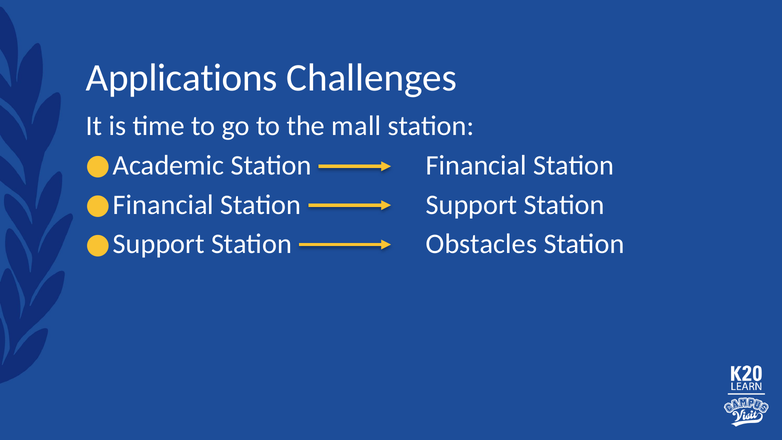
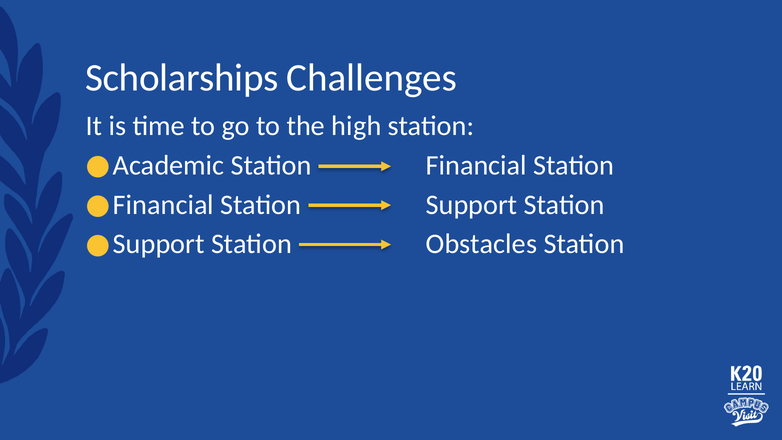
Applications: Applications -> Scholarships (182, 78)
mall: mall -> high (356, 126)
